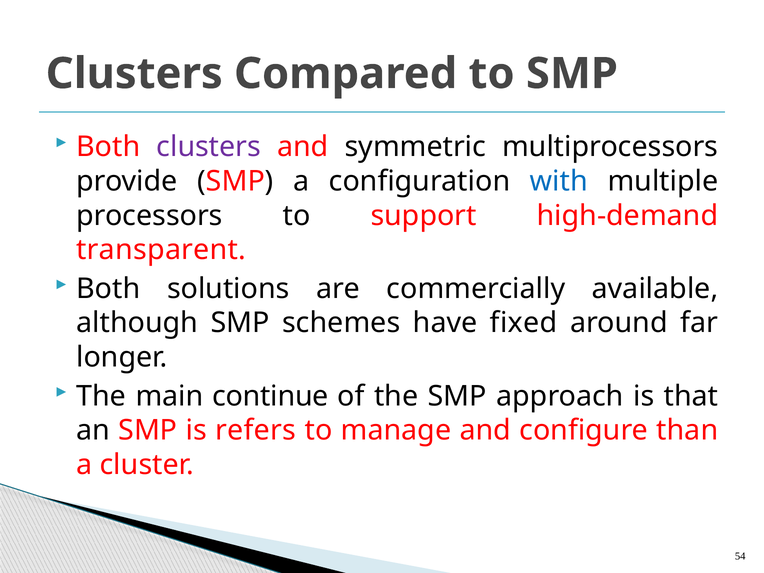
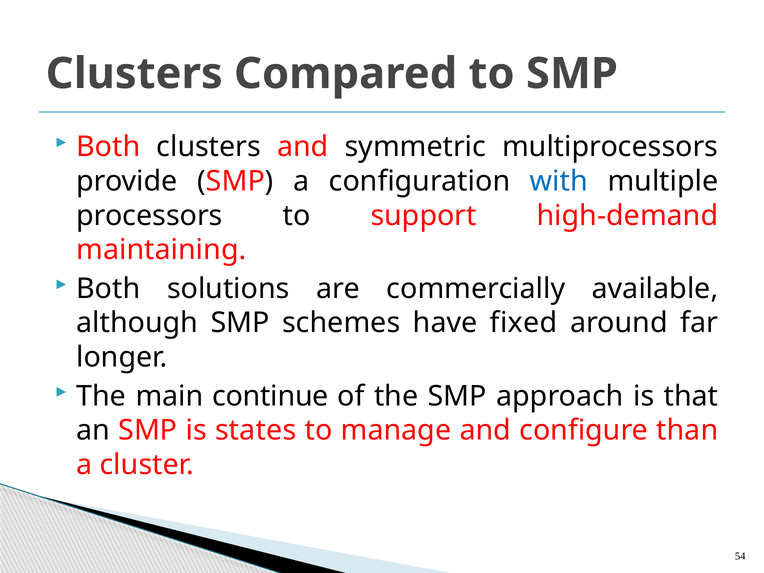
clusters colour: purple -> black (209, 147)
transparent: transparent -> maintaining (161, 250)
refers: refers -> states (256, 431)
